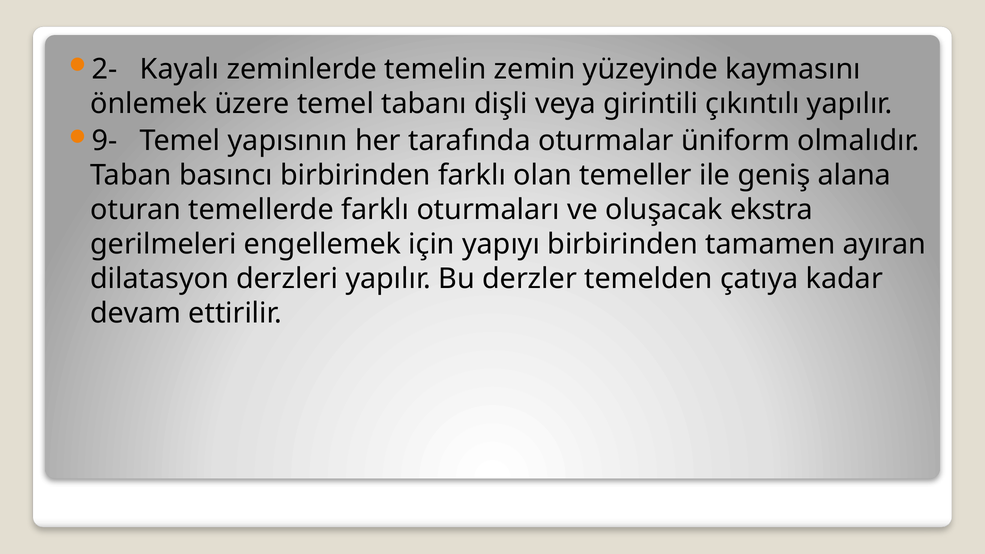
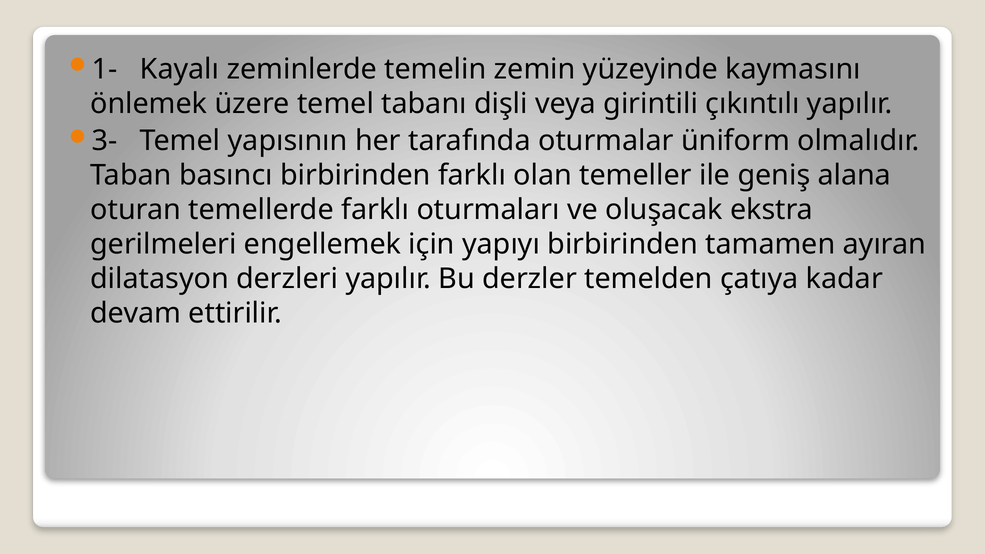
2-: 2- -> 1- (105, 69)
9-: 9- -> 3- (105, 141)
